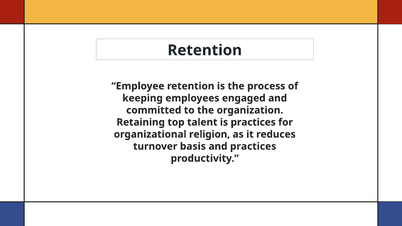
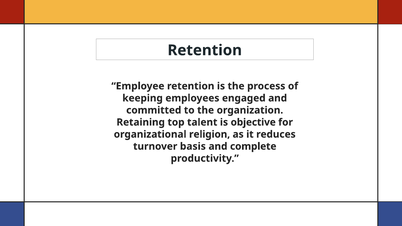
is practices: practices -> objective (253, 122)
and practices: practices -> complete (253, 146)
